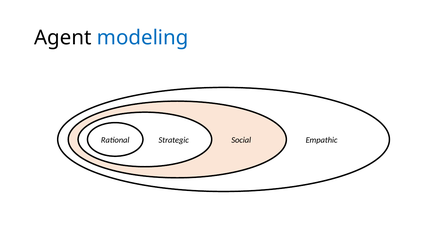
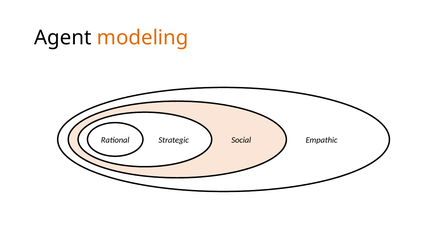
modeling colour: blue -> orange (143, 38)
